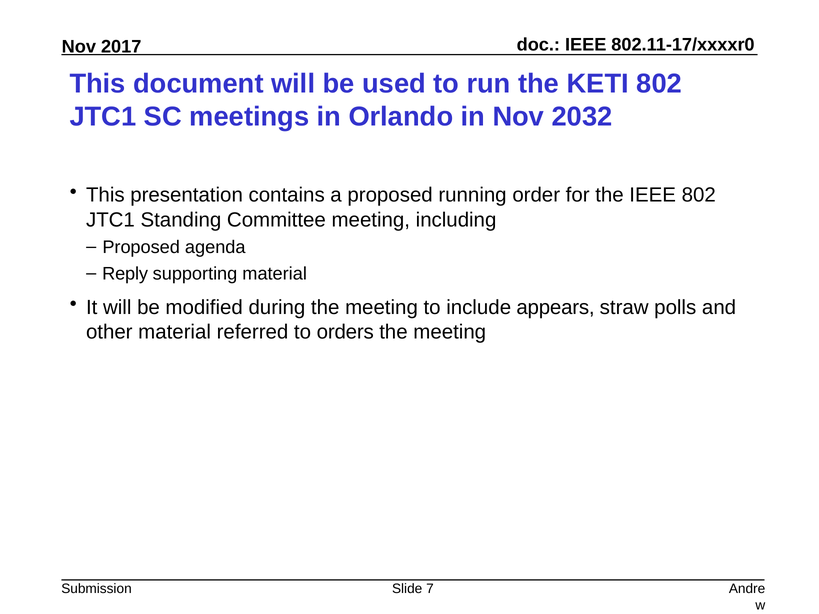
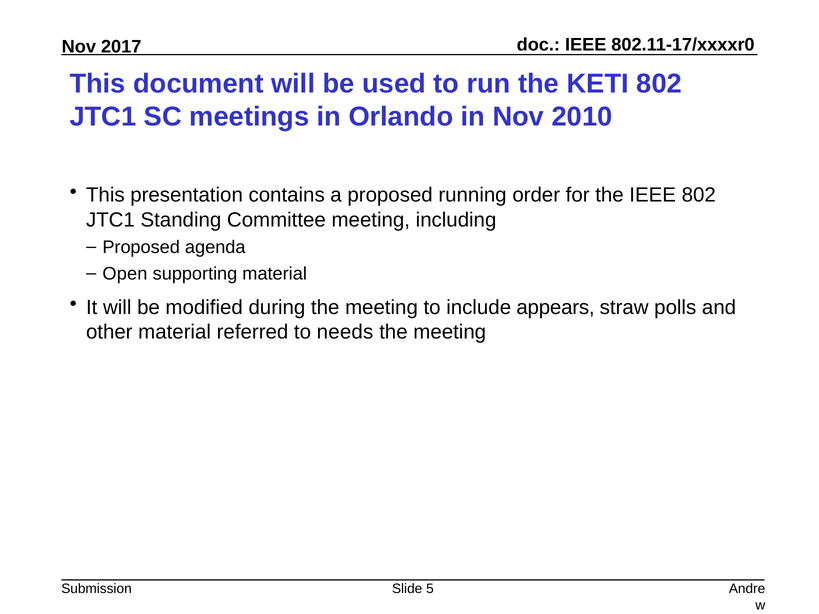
2032: 2032 -> 2010 (582, 117)
Reply: Reply -> Open (125, 274)
orders: orders -> needs (345, 332)
7: 7 -> 5 (430, 589)
